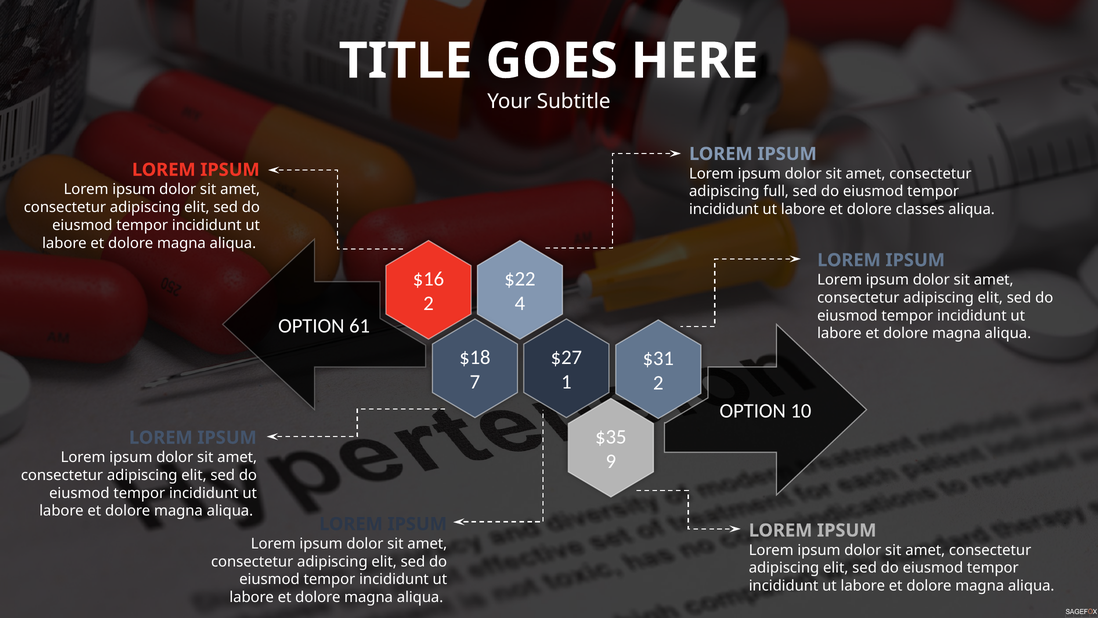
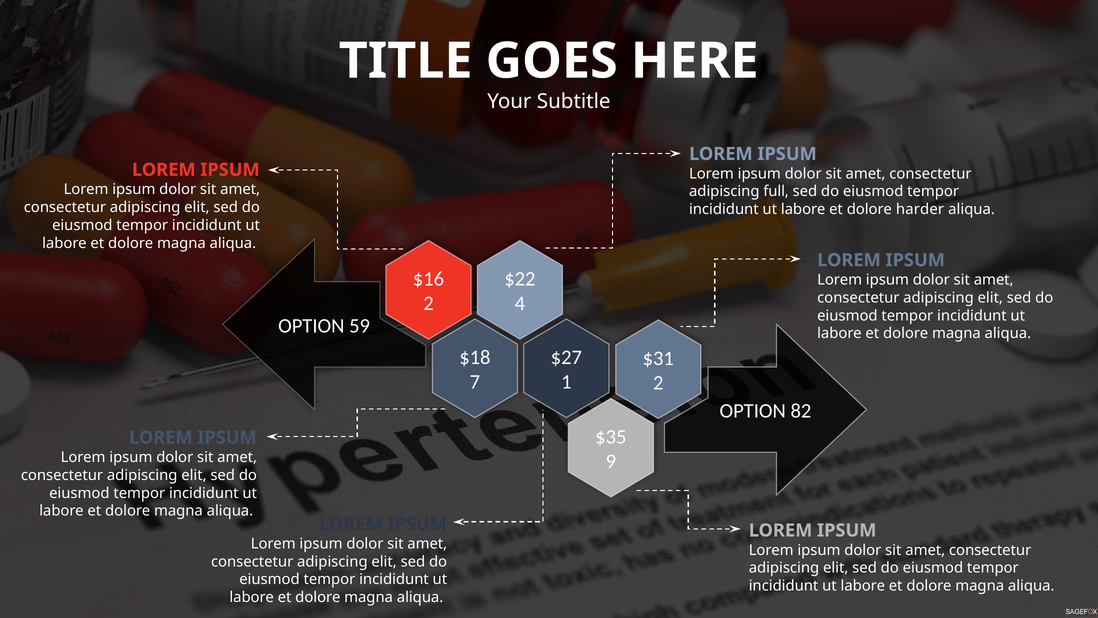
classes: classes -> harder (920, 209)
61: 61 -> 59 (360, 326)
10: 10 -> 82 (801, 411)
